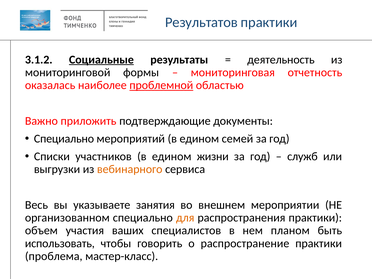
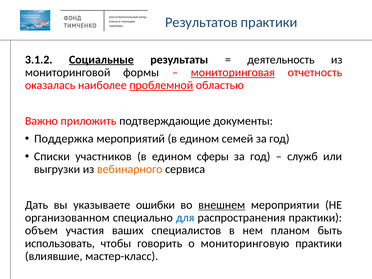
мониторинговая underline: none -> present (233, 72)
Специально: Специально -> Поддержка (64, 139)
жизни: жизни -> сферы (213, 156)
Весь: Весь -> Дать (37, 205)
занятия: занятия -> ошибки (155, 205)
внешнем underline: none -> present (222, 205)
для colour: orange -> blue (185, 218)
распространение: распространение -> мониторинговую (245, 243)
проблема: проблема -> влиявшие (54, 256)
